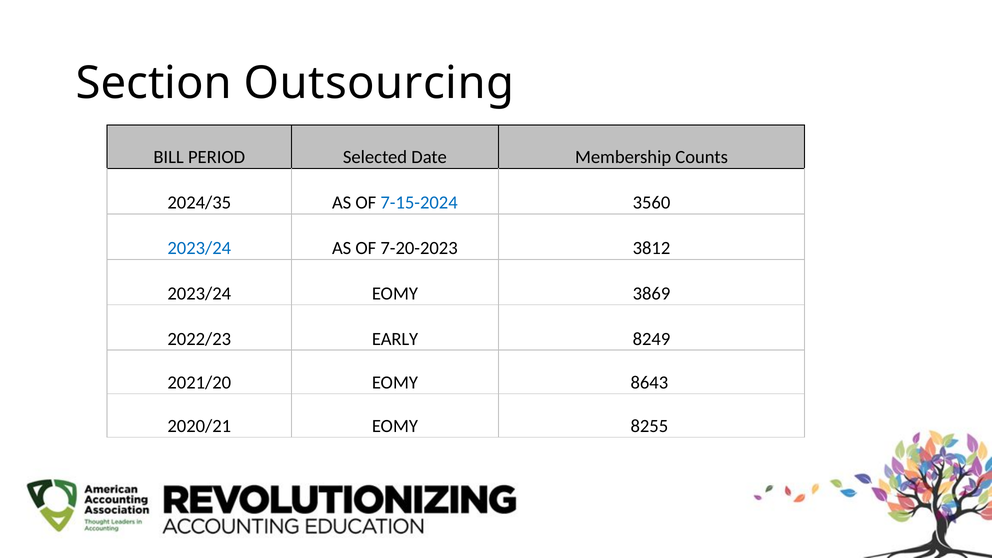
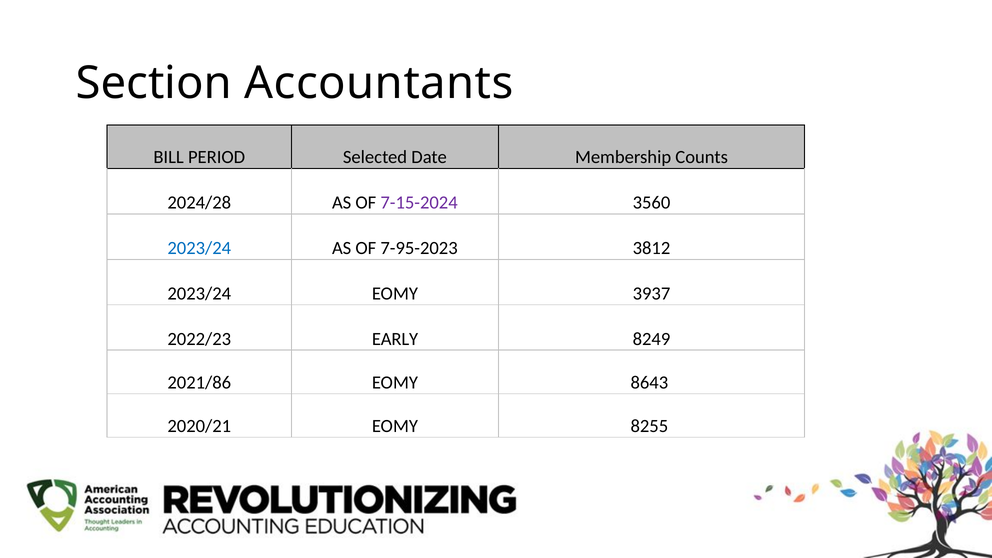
Outsourcing: Outsourcing -> Accountants (379, 83)
2024/35: 2024/35 -> 2024/28 (199, 203)
7-15-2024 colour: blue -> purple (419, 203)
7-20-2023: 7-20-2023 -> 7-95-2023 (419, 248)
3869: 3869 -> 3937 (651, 294)
2021/20: 2021/20 -> 2021/86 (199, 383)
